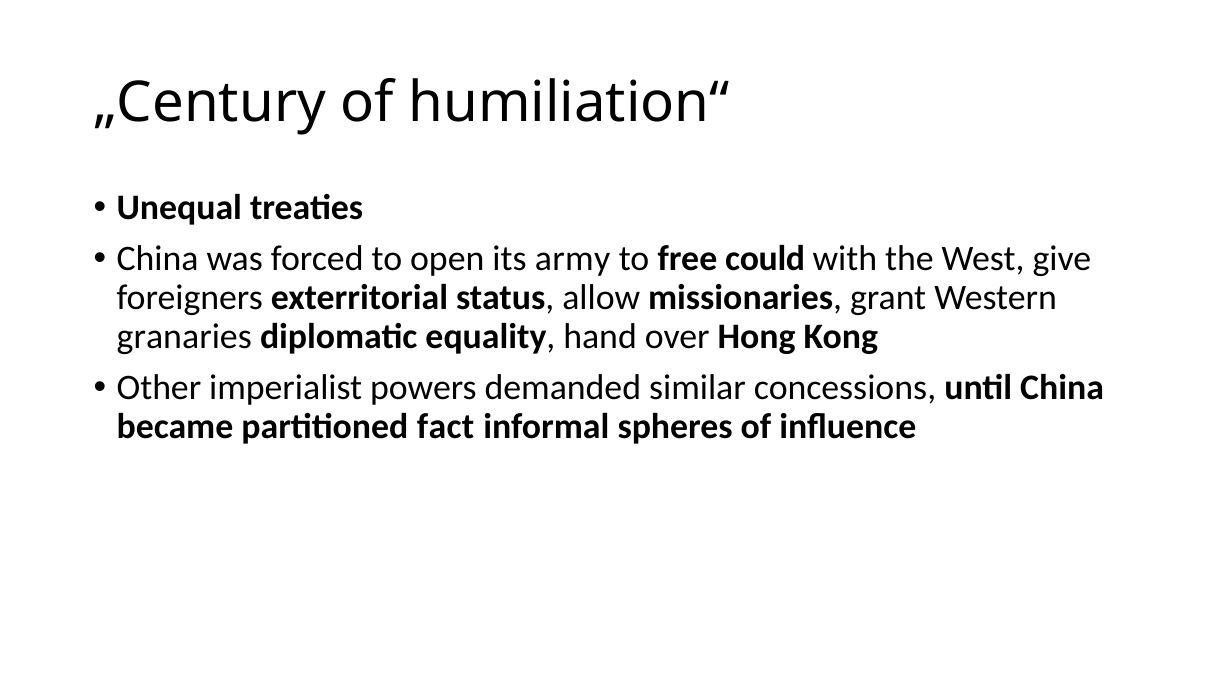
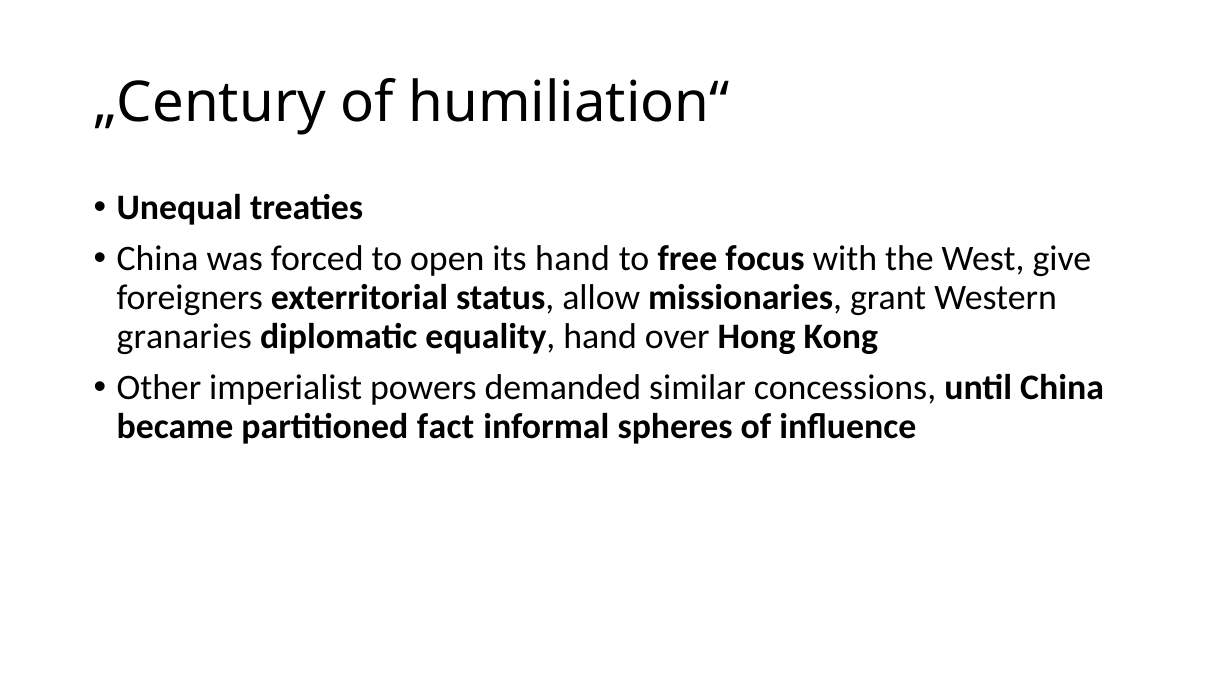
its army: army -> hand (573, 259)
could: could -> focus (765, 259)
